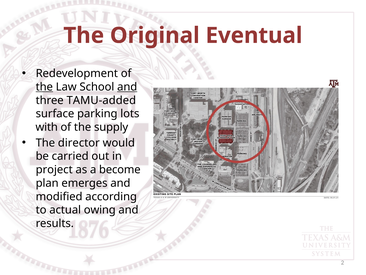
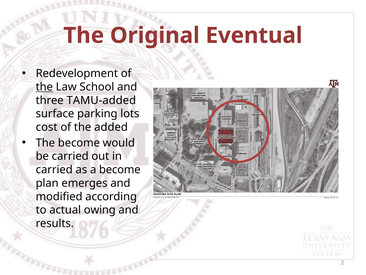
and underline: present -> none (127, 87)
with: with -> cost (47, 127)
supply: supply -> added (111, 127)
The director: director -> become (79, 143)
project: project -> carried (54, 169)
